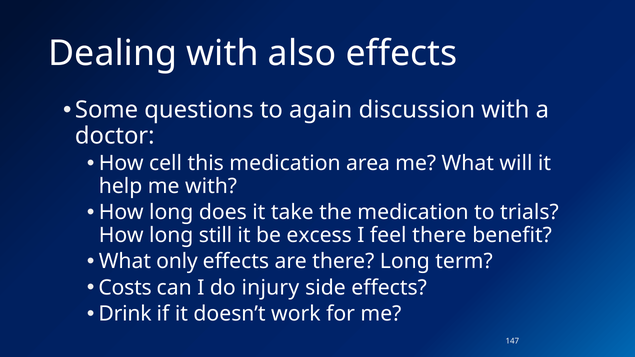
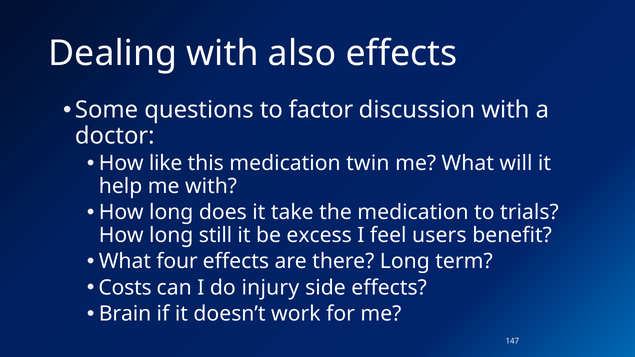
again: again -> factor (321, 110)
cell: cell -> like (166, 164)
area: area -> twin (368, 164)
feel there: there -> users (439, 235)
only: only -> four (177, 262)
Drink: Drink -> Brain (125, 314)
